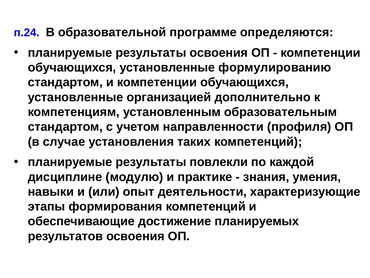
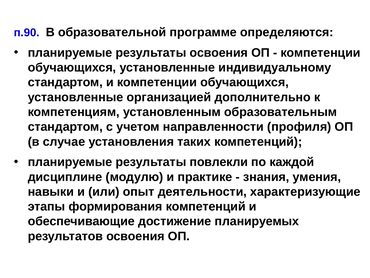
п.24: п.24 -> п.90 (27, 33)
формулированию: формулированию -> индивидуальному (275, 67)
